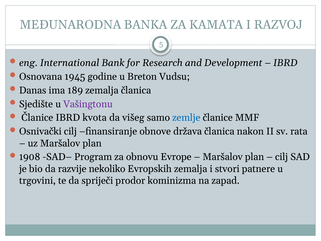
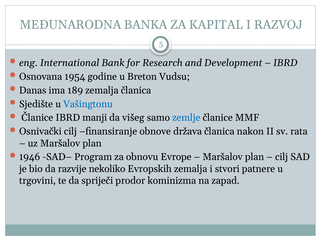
KAMATA: KAMATA -> KAPITAL (216, 25)
1945: 1945 -> 1954 (75, 76)
Vašingtonu colour: purple -> blue (88, 104)
kvota: kvota -> manji (95, 118)
1908: 1908 -> 1946 (30, 157)
